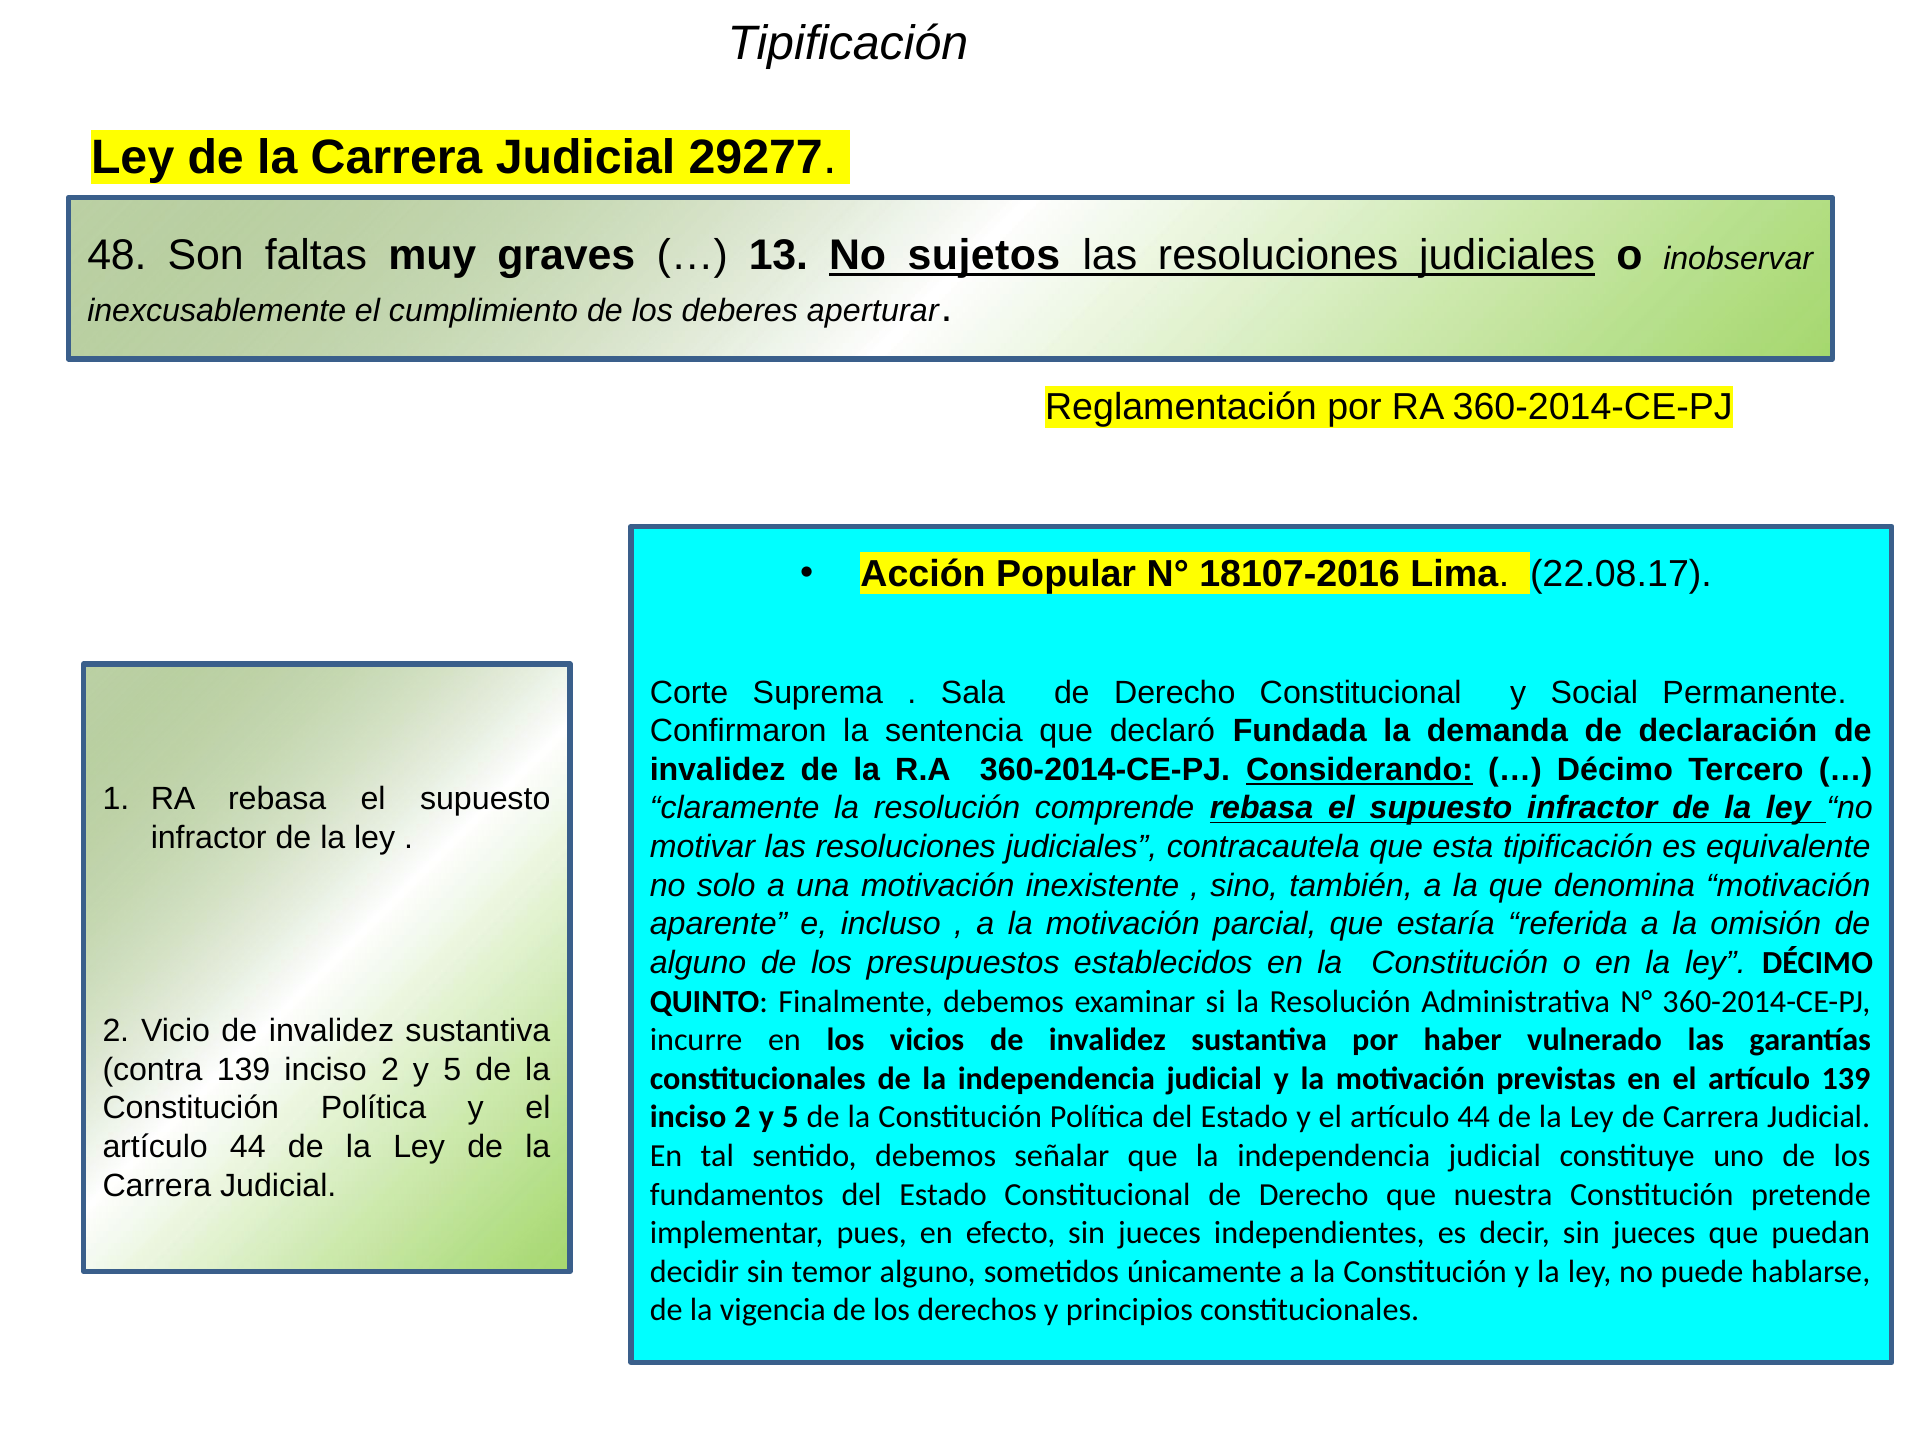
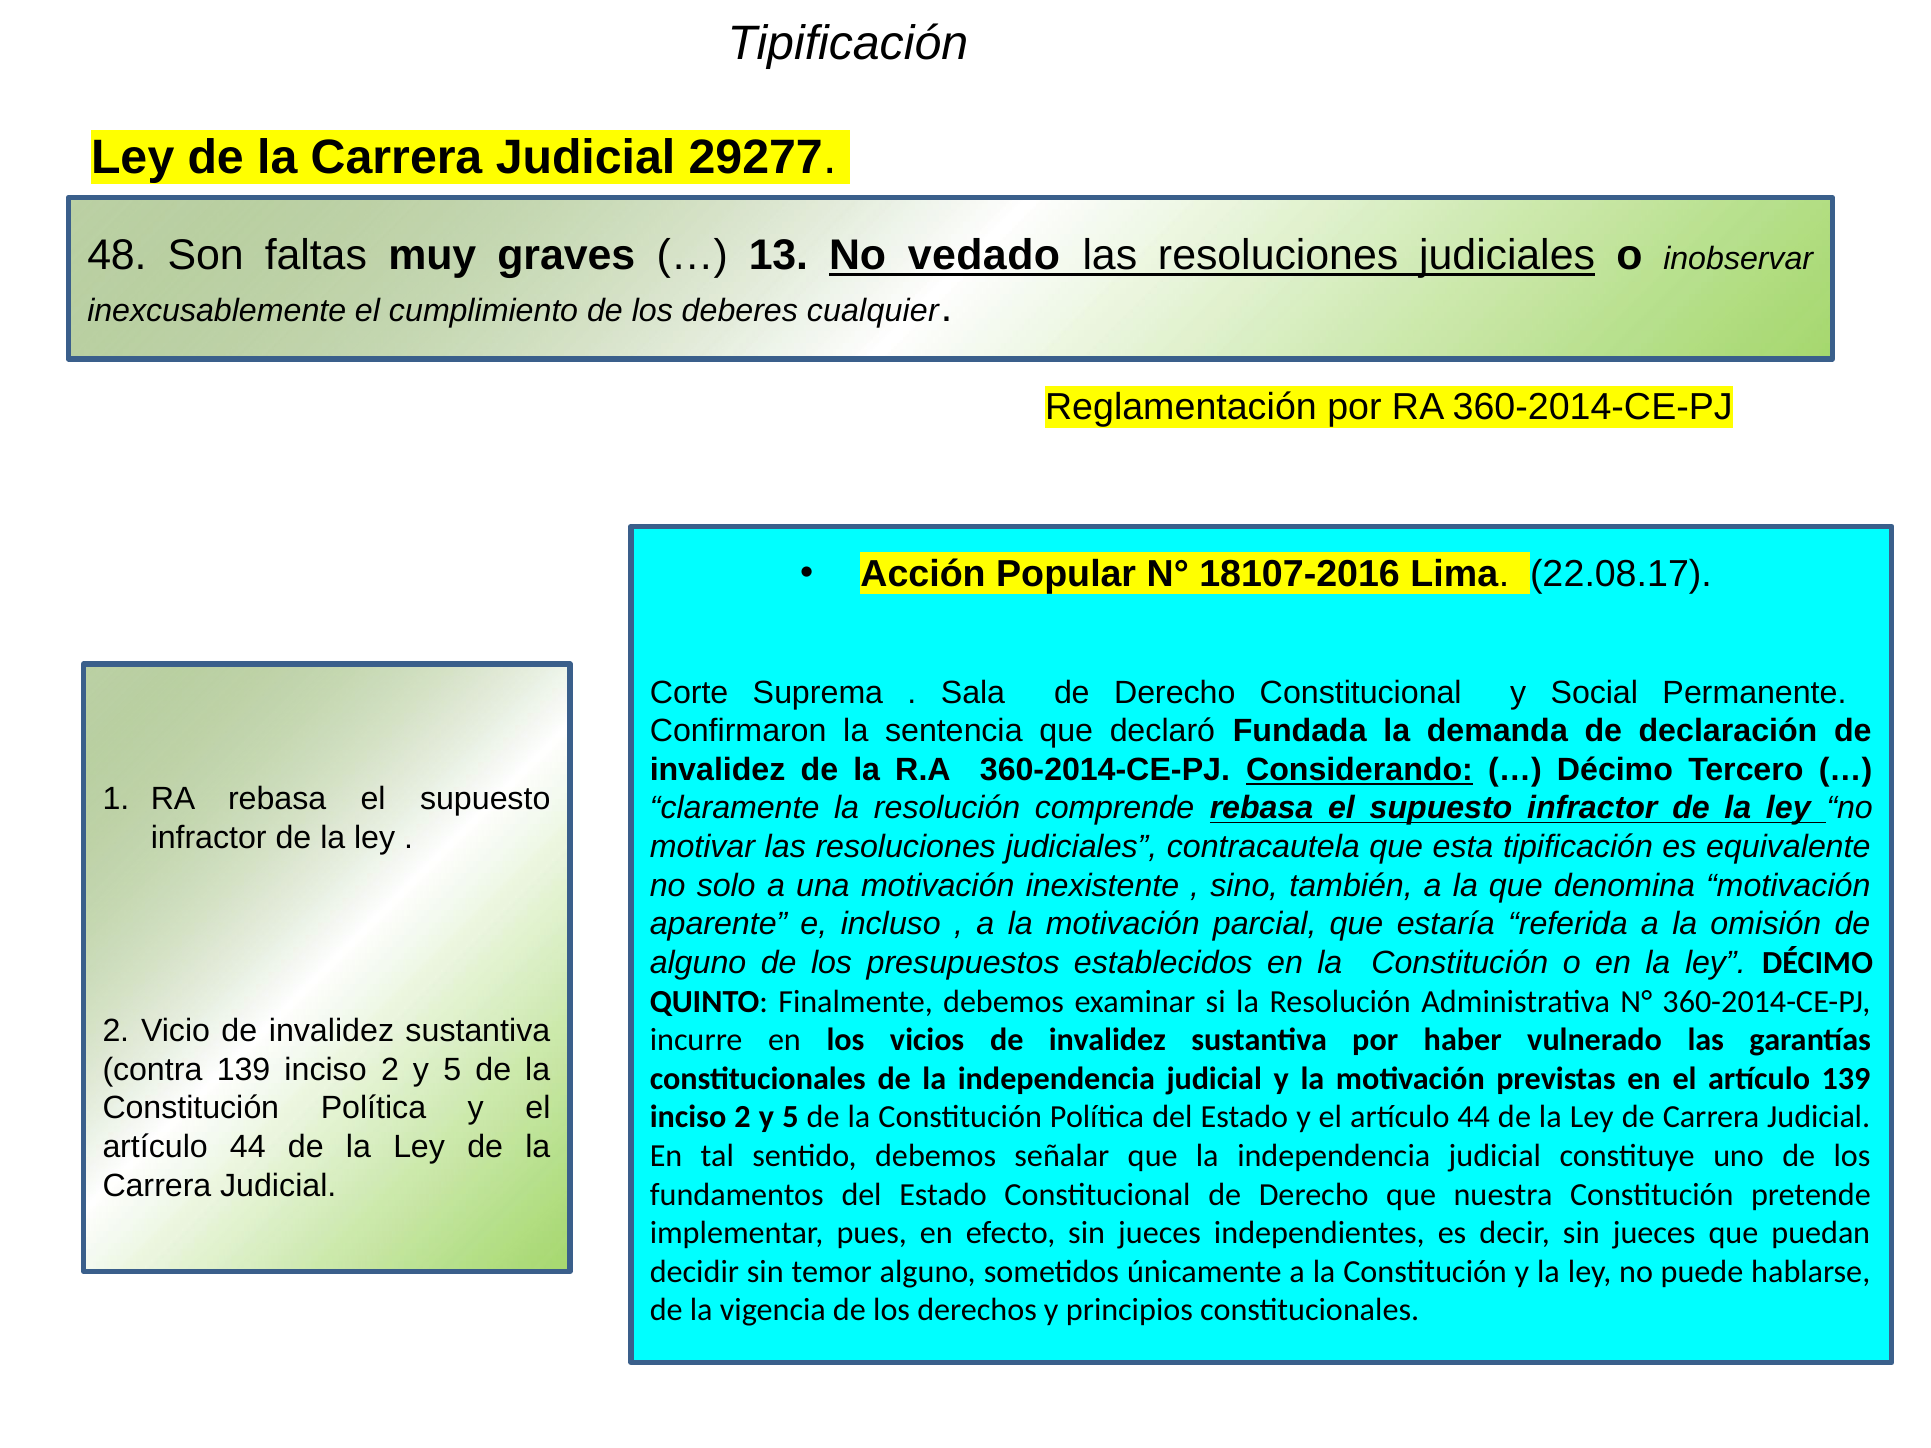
sujetos: sujetos -> vedado (984, 256)
aperturar: aperturar -> cualquier (873, 311)
